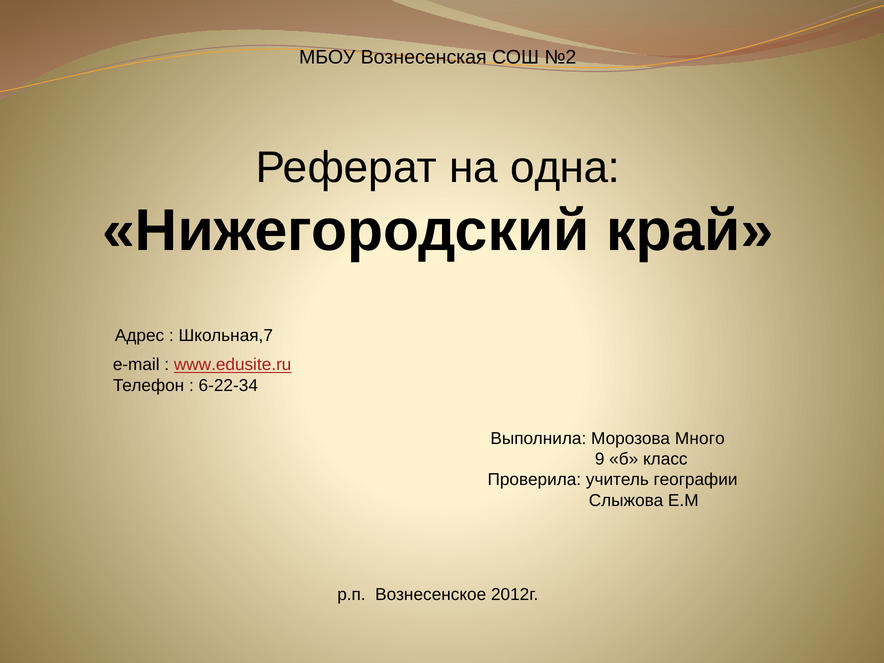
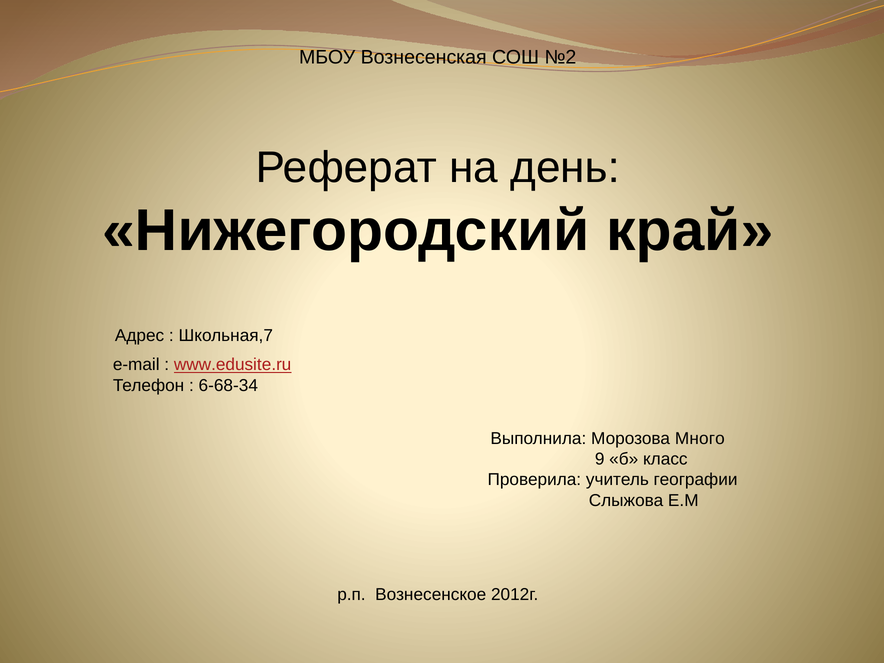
одна: одна -> день (565, 168)
6-22-34: 6-22-34 -> 6-68-34 (228, 385)
